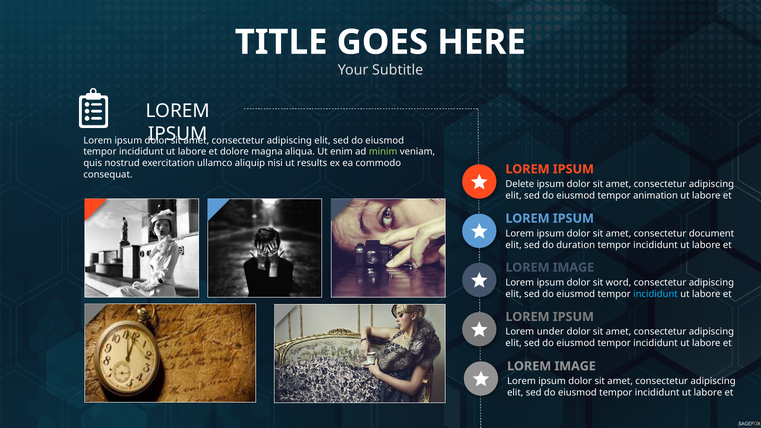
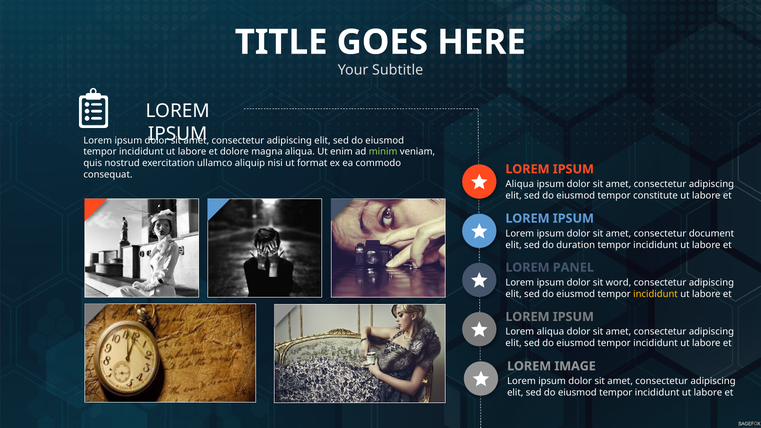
results: results -> format (312, 163)
Delete: Delete -> Aliqua (520, 184)
animation: animation -> constitute (655, 196)
IMAGE: IMAGE -> PANEL (573, 268)
incididunt colour: light blue -> yellow (655, 294)
Lorem under: under -> aliqua (550, 332)
